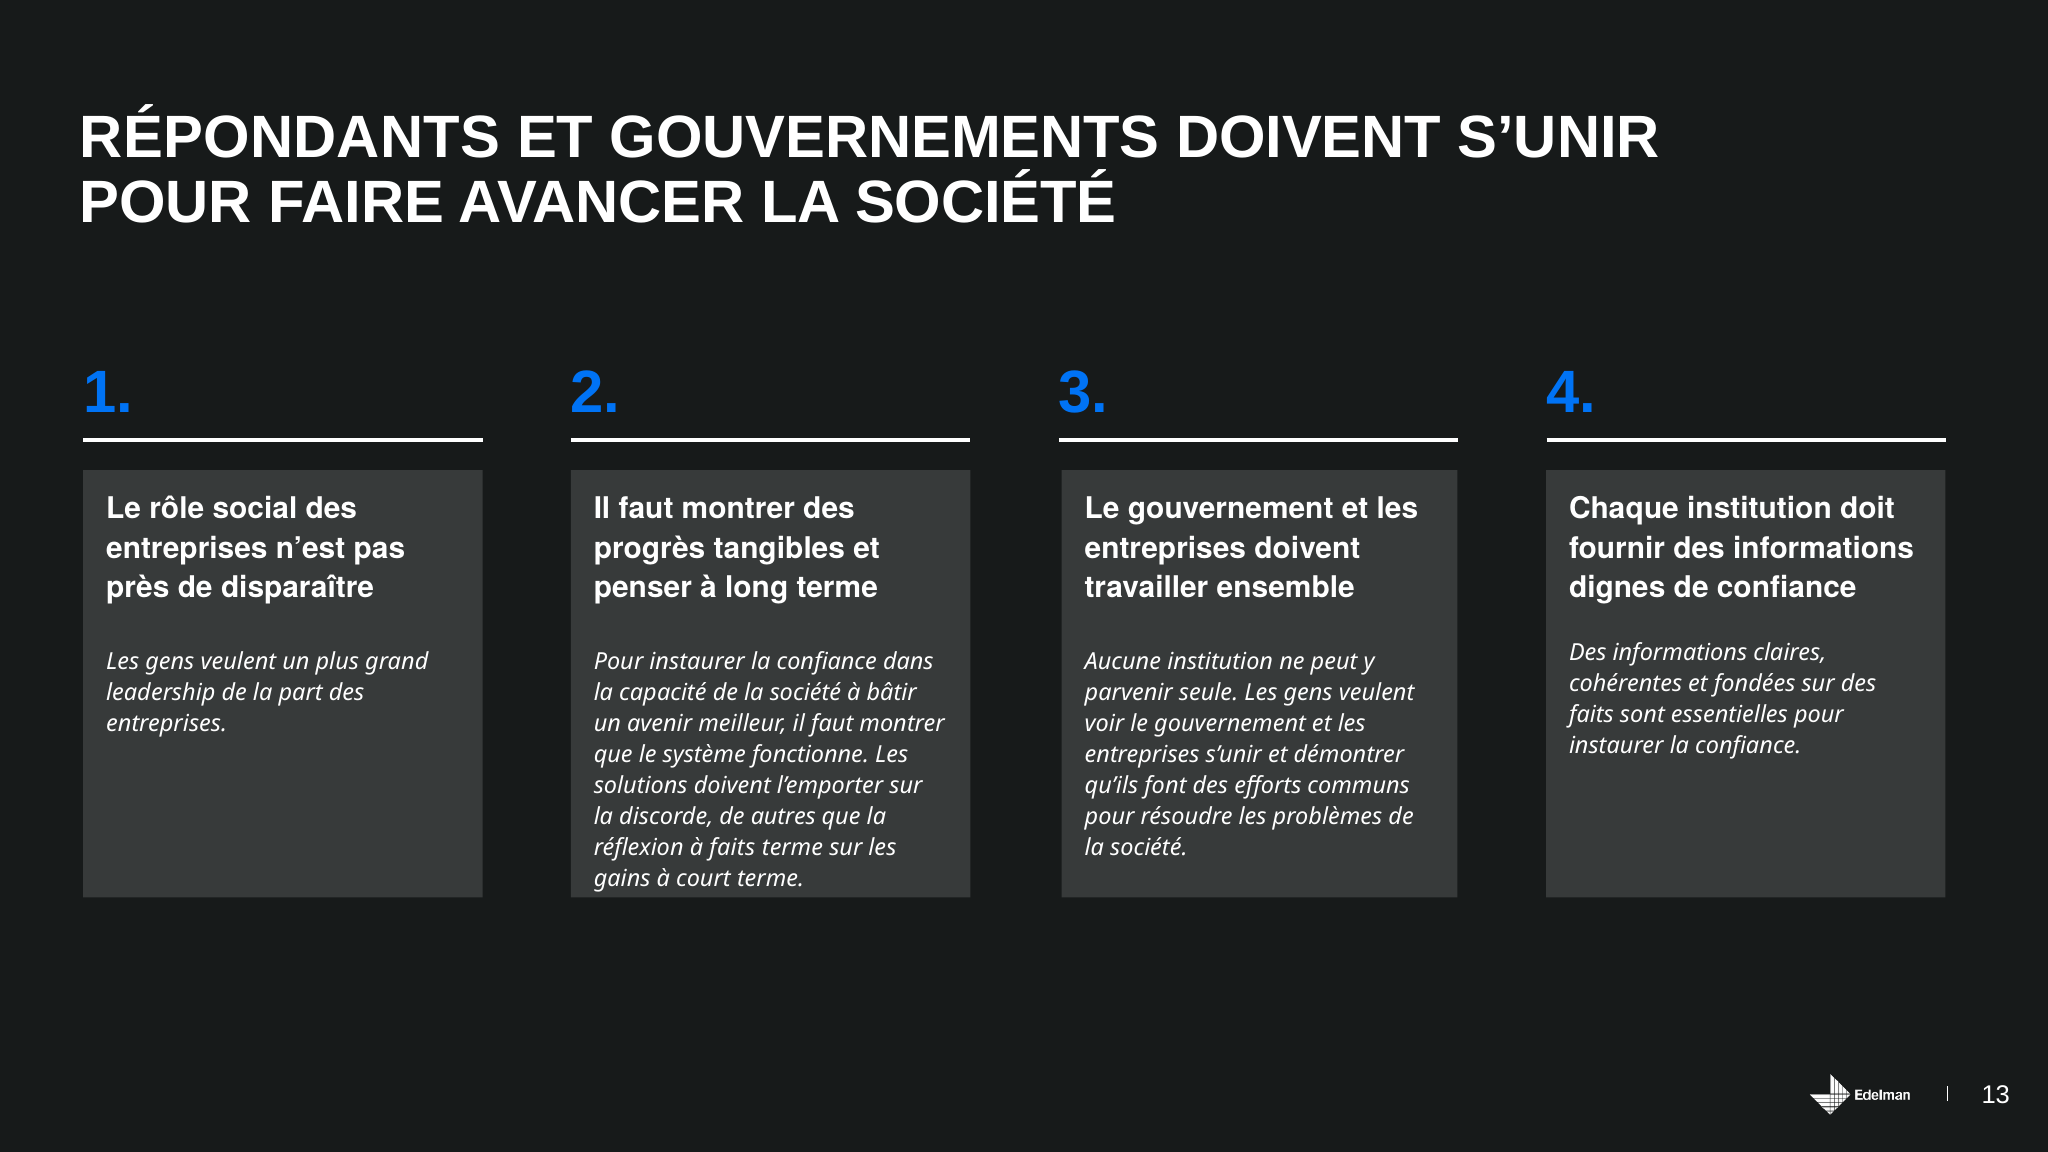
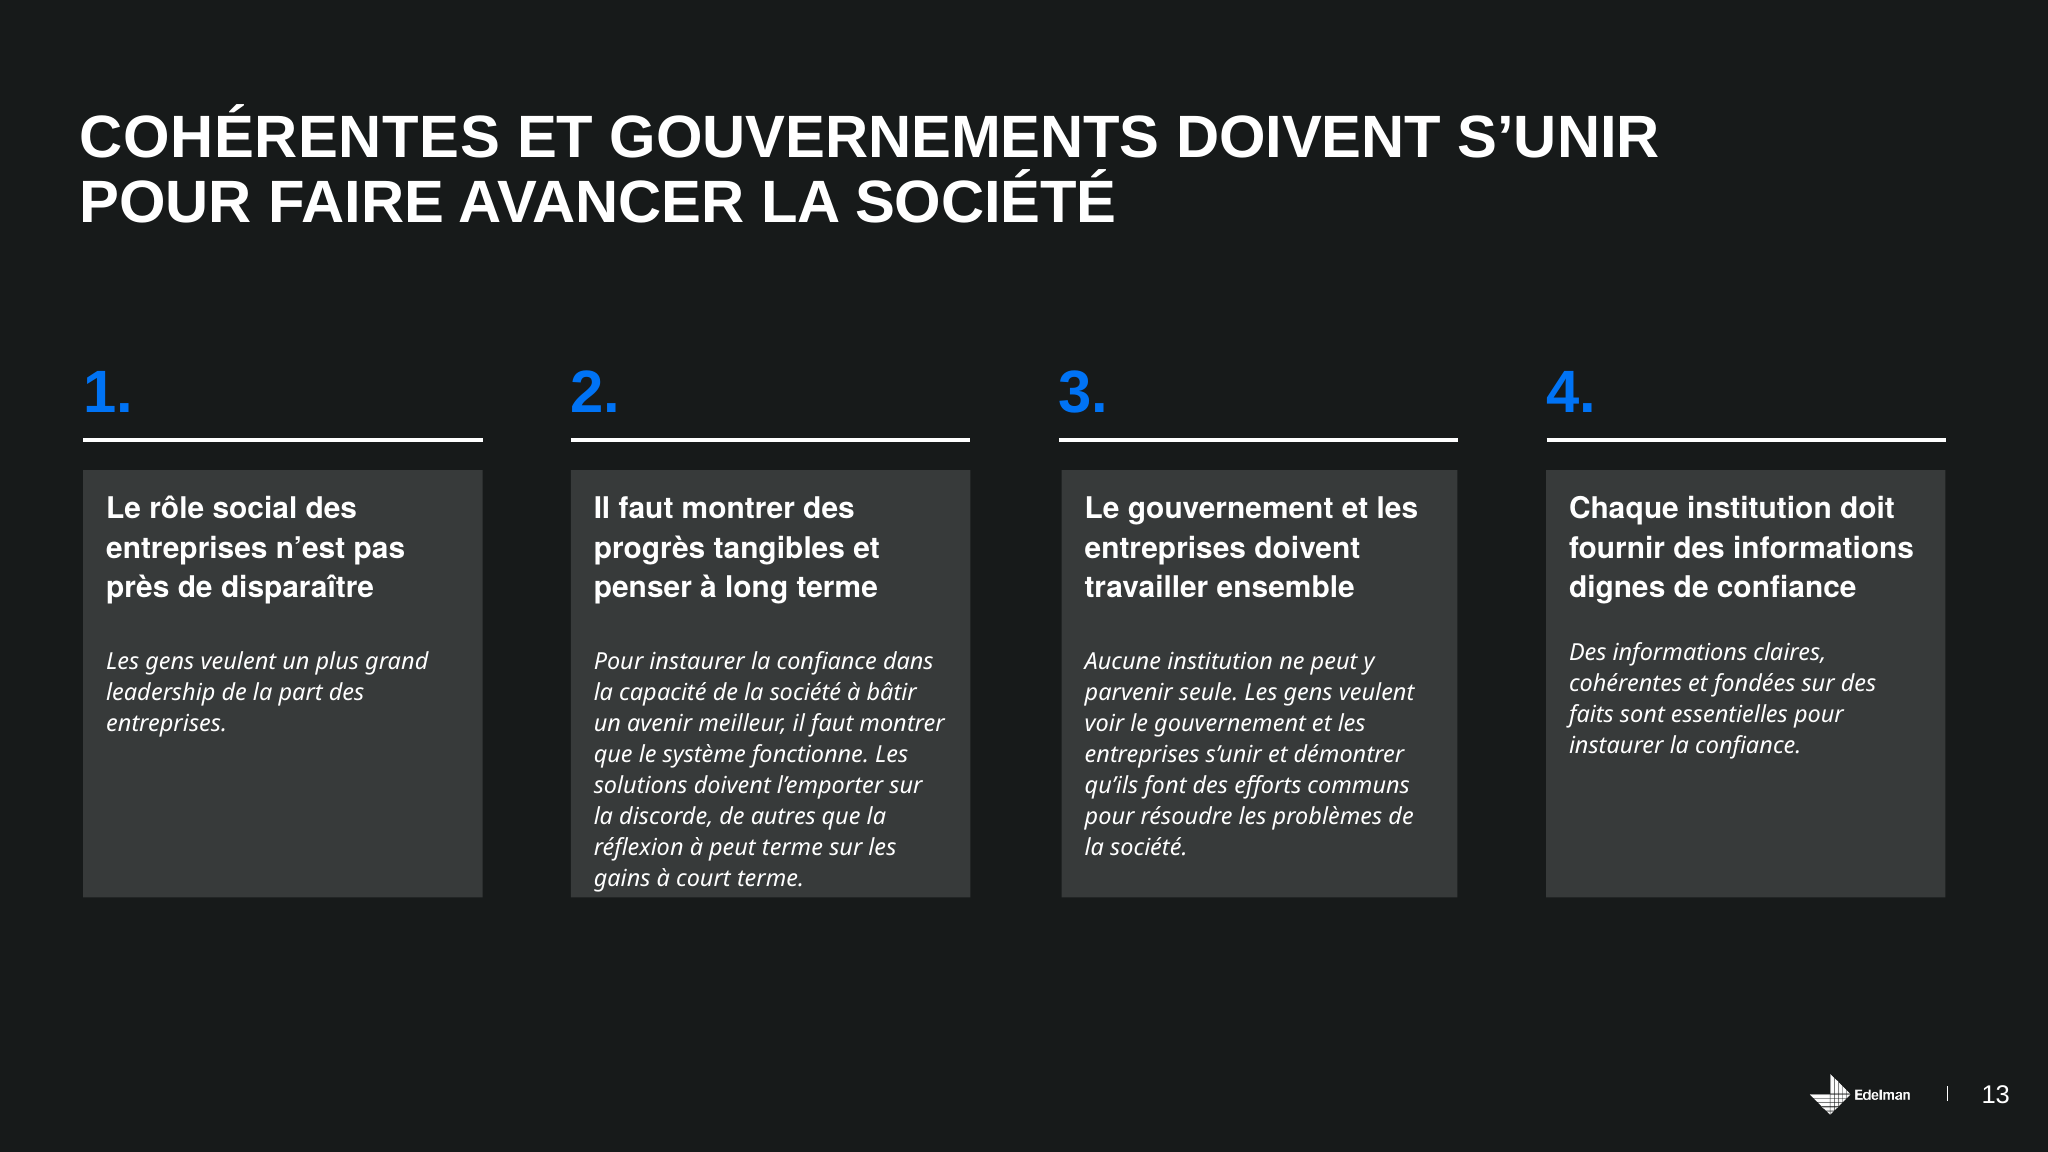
RÉPONDANTS: RÉPONDANTS -> COHÉRENTES (290, 138)
à faits: faits -> peut (732, 847)
